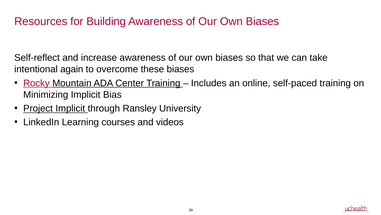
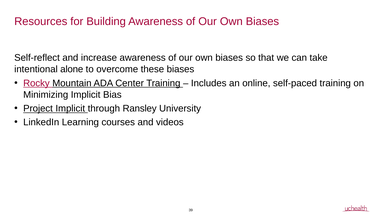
again: again -> alone (72, 69)
